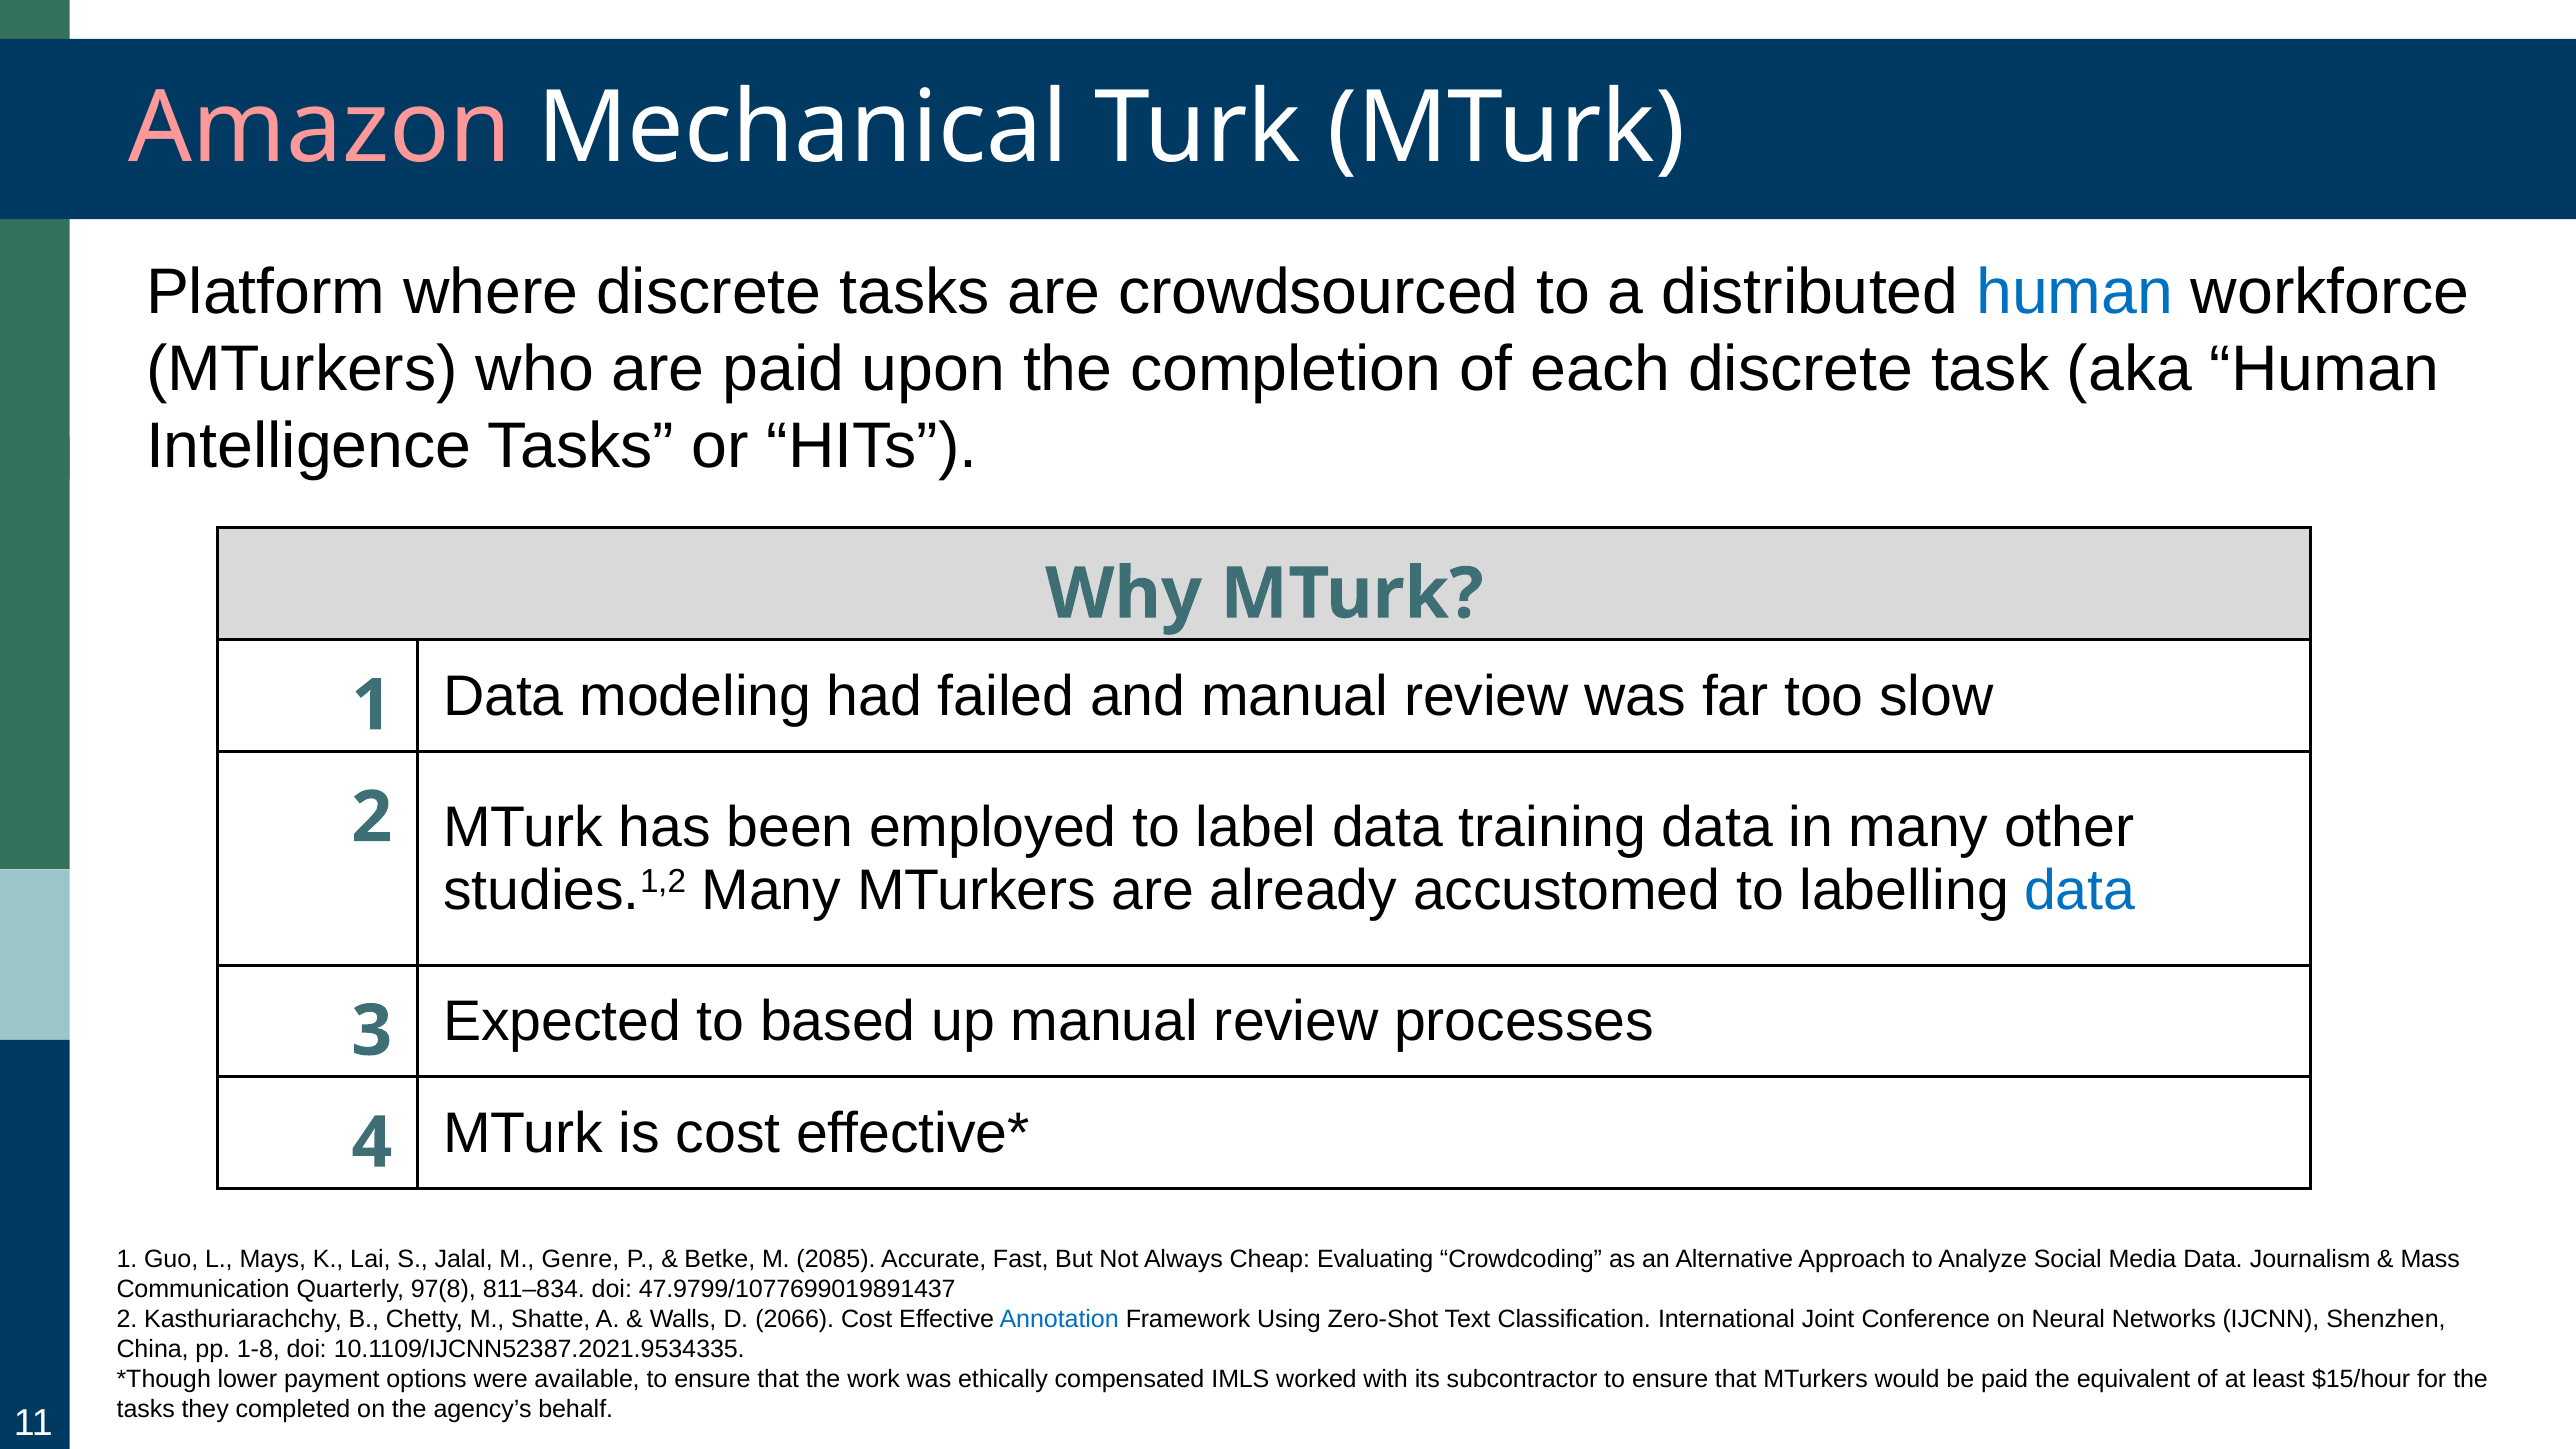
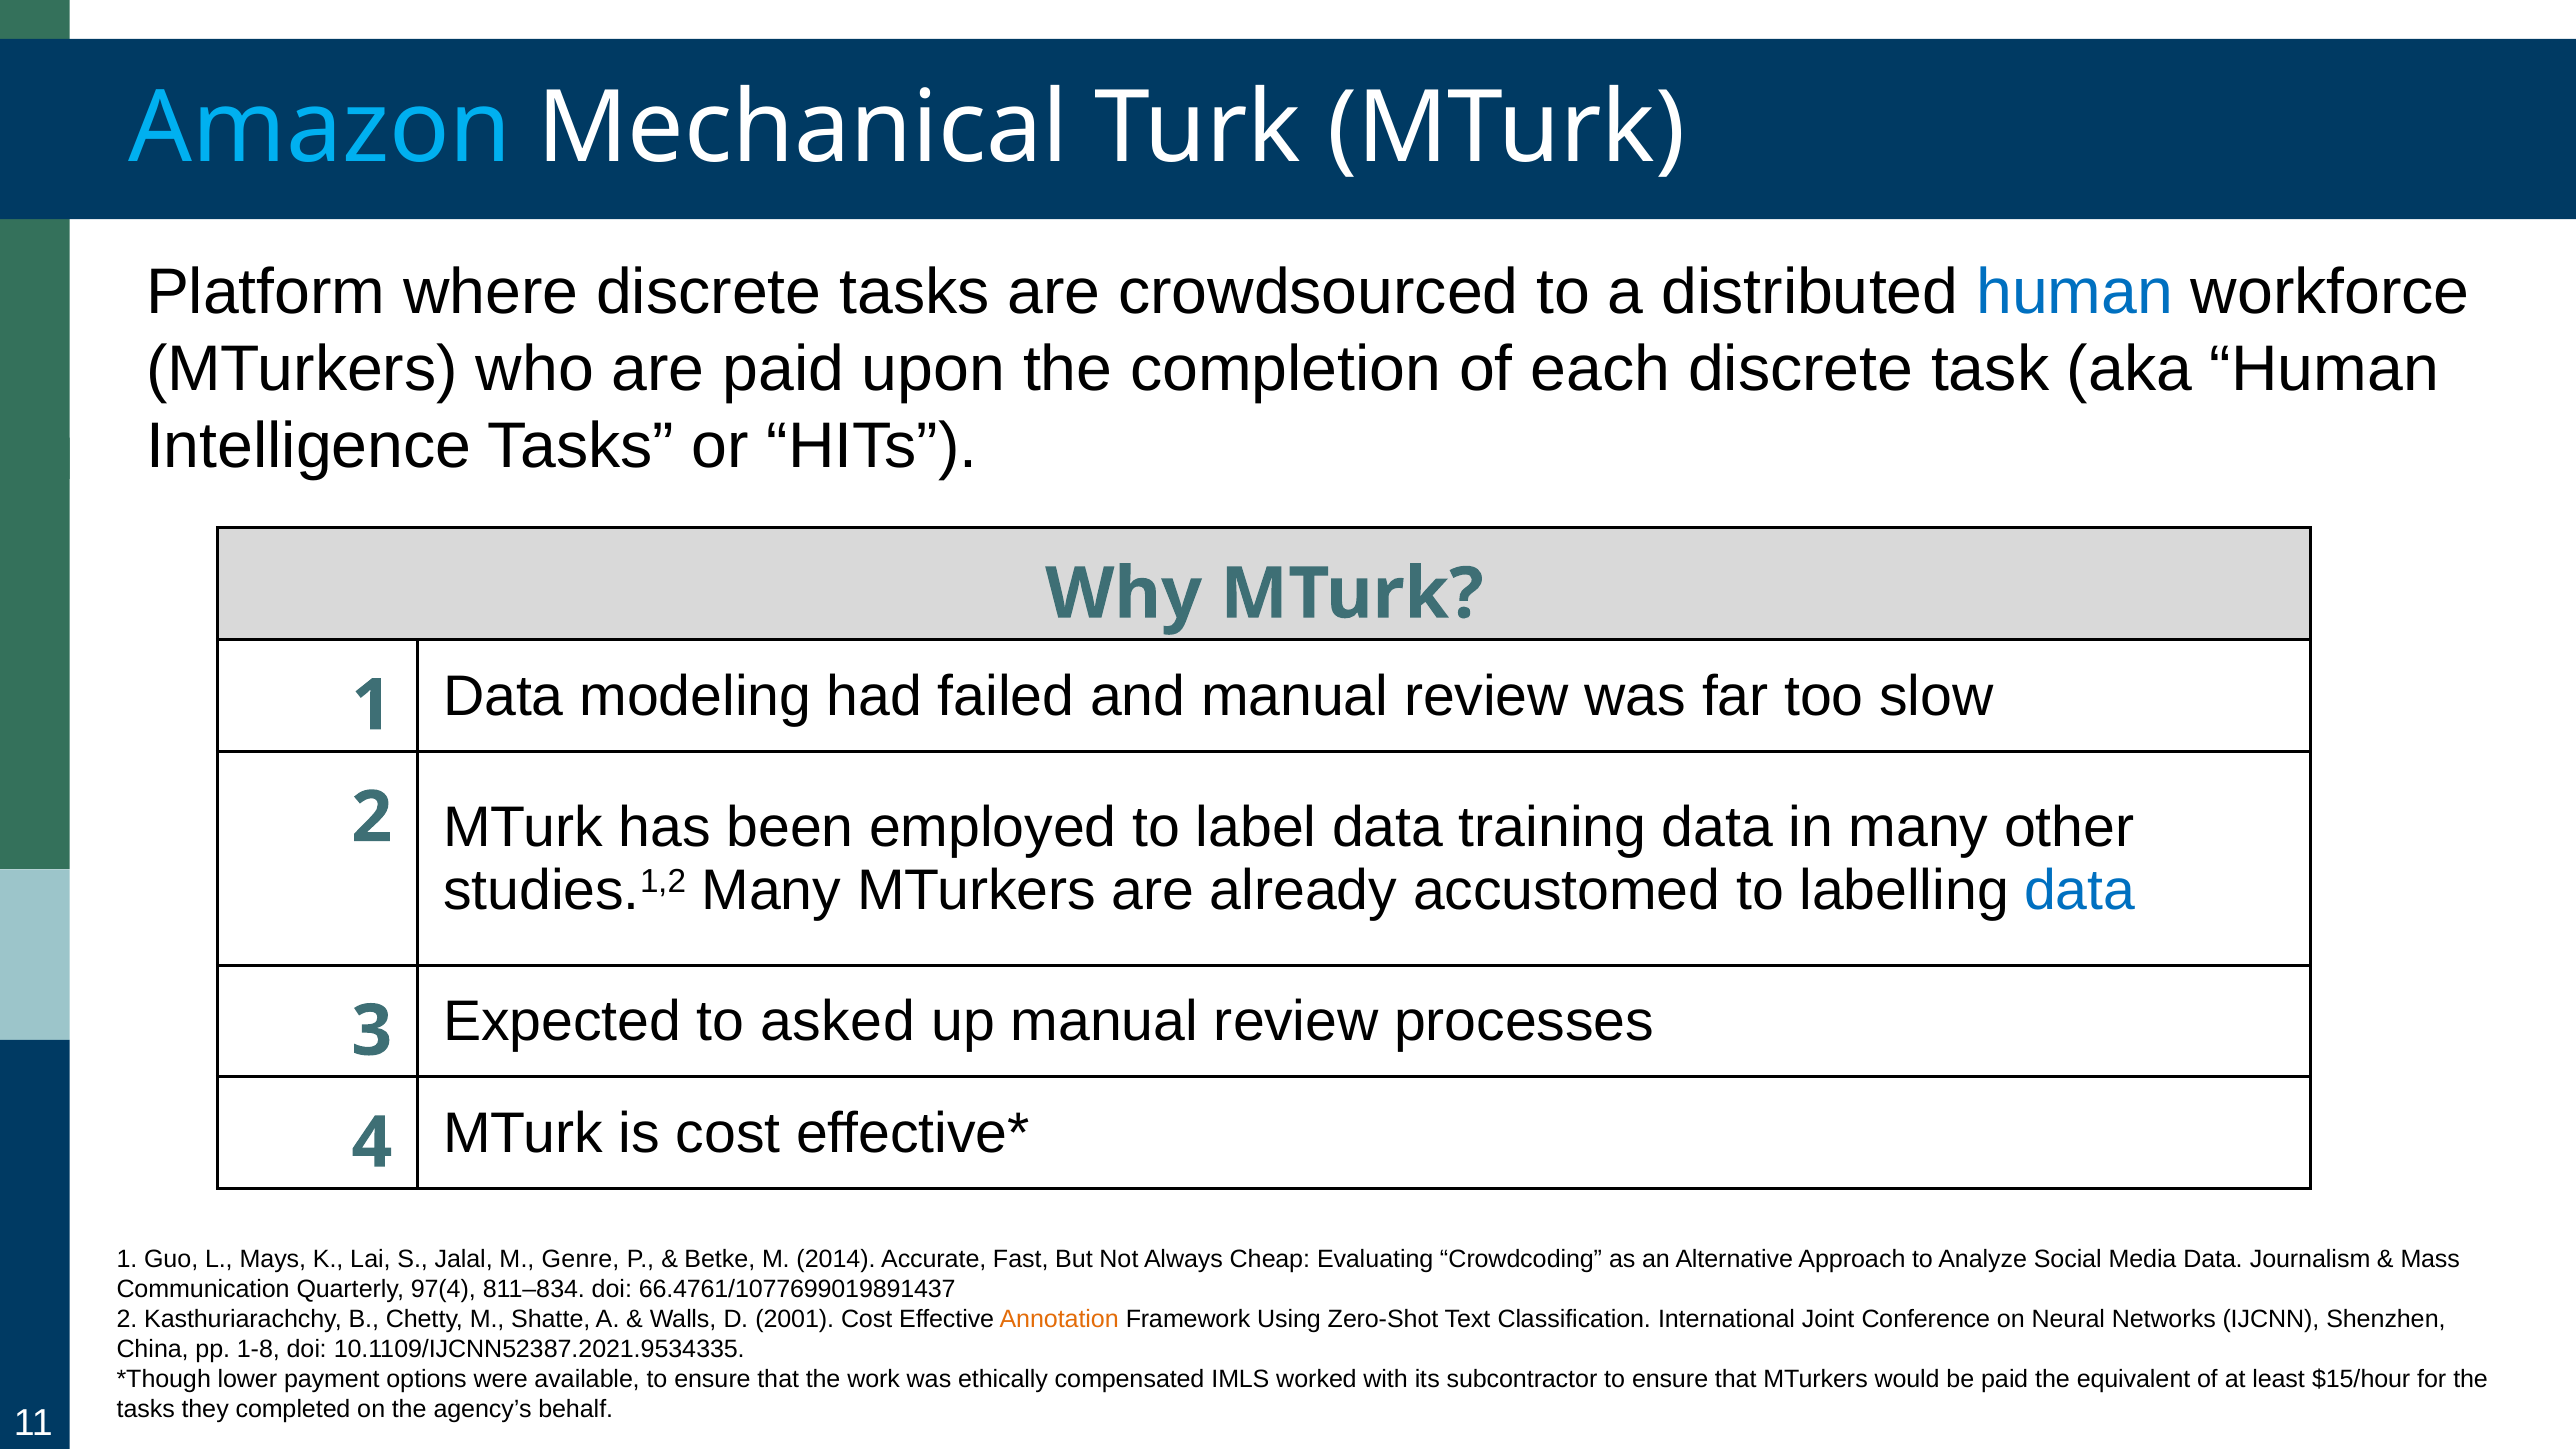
Amazon colour: pink -> light blue (320, 128)
based: based -> asked (838, 1022)
2085: 2085 -> 2014 (836, 1259)
97(8: 97(8 -> 97(4 (443, 1289)
47.9799/1077699019891437: 47.9799/1077699019891437 -> 66.4761/1077699019891437 (797, 1289)
2066: 2066 -> 2001 (795, 1319)
Annotation colour: blue -> orange (1059, 1319)
